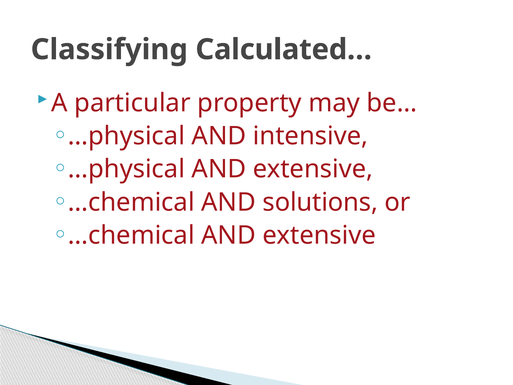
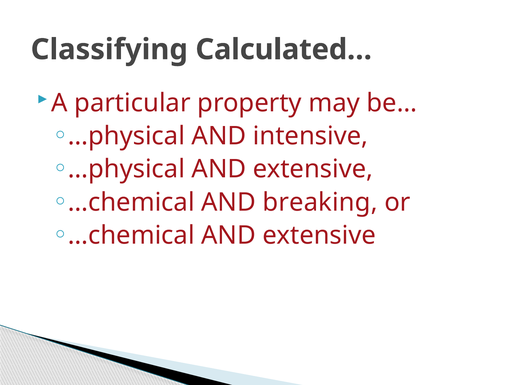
solutions: solutions -> breaking (320, 202)
